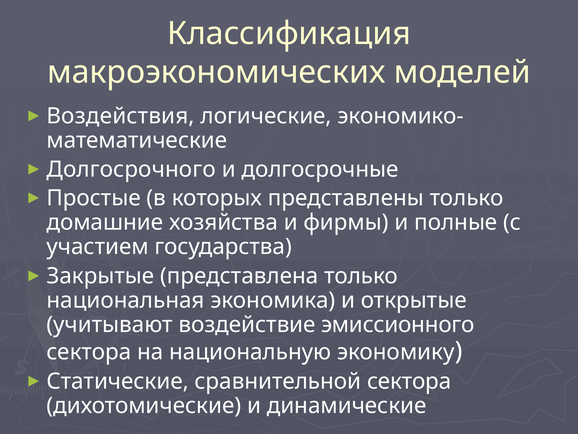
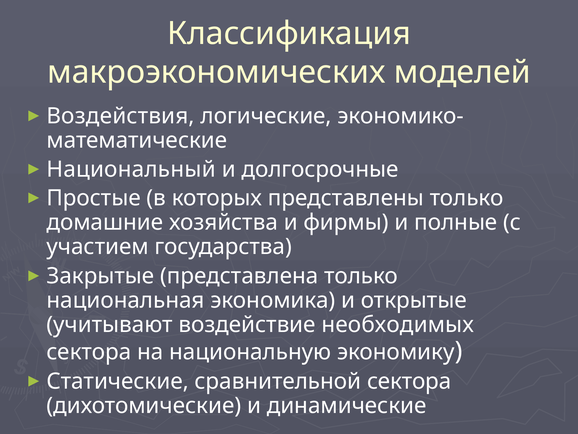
Долгосрочного: Долгосрочного -> Национальный (131, 169)
эмиссионного: эмиссионного -> необходимых (398, 324)
